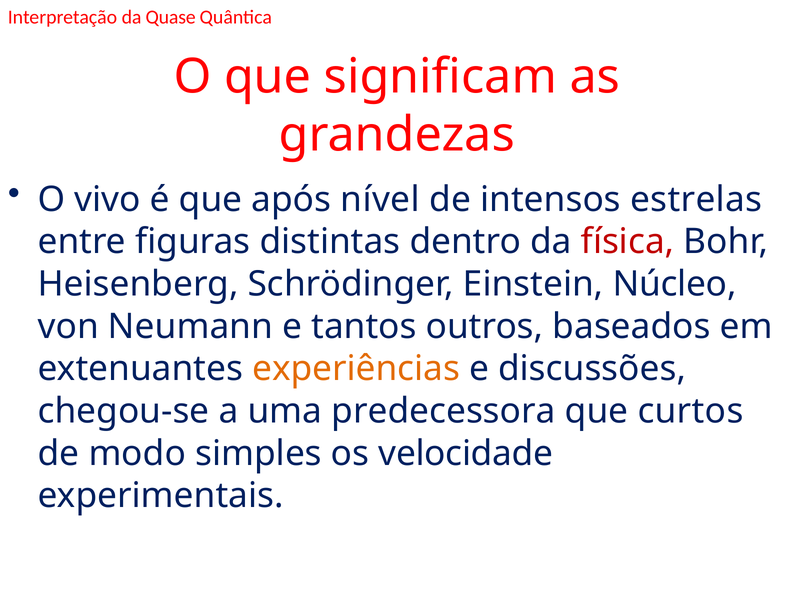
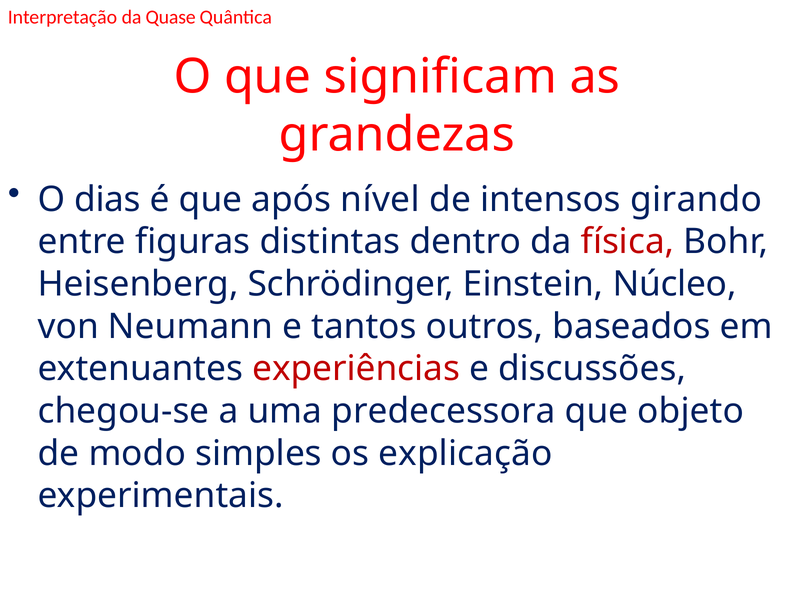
vivo: vivo -> dias (108, 200)
estrelas: estrelas -> girando (696, 200)
experiências colour: orange -> red (356, 369)
curtos: curtos -> objeto (691, 411)
velocidade: velocidade -> explicação (465, 454)
